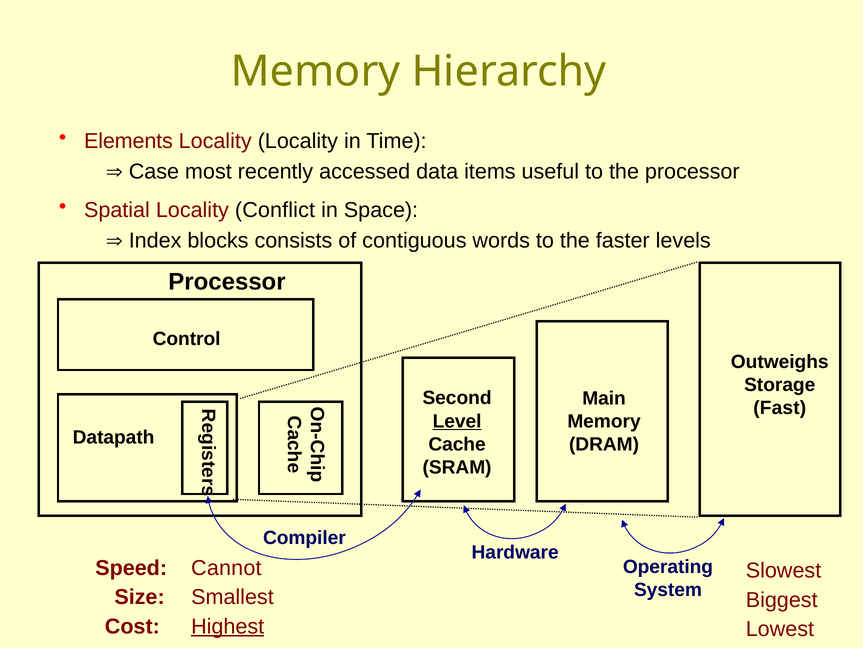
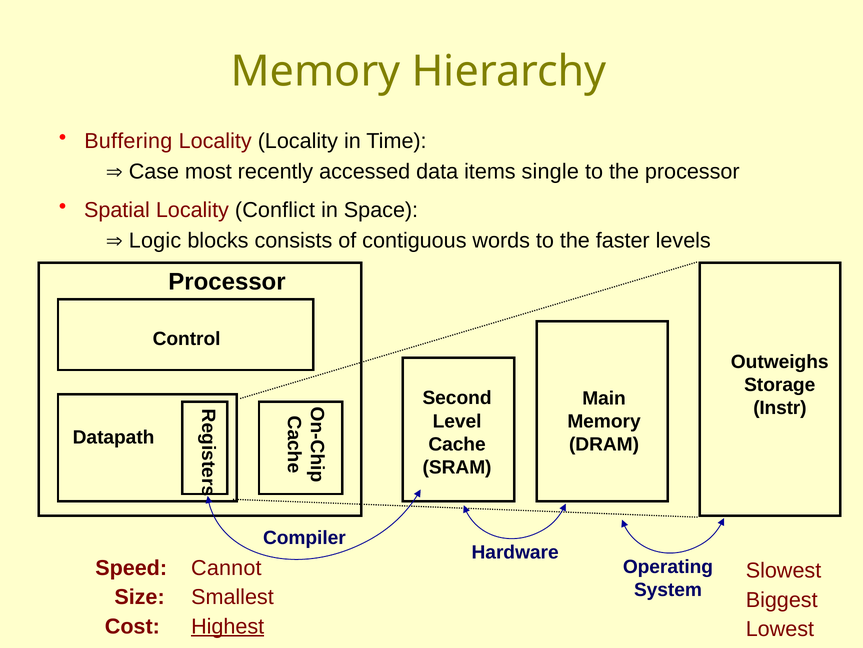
Elements: Elements -> Buffering (128, 141)
useful: useful -> single (550, 171)
Index: Index -> Logic (155, 240)
Fast: Fast -> Instr (780, 407)
Level underline: present -> none (457, 421)
